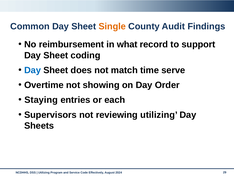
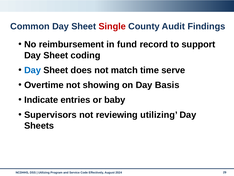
Single colour: orange -> red (112, 26)
what: what -> fund (127, 44)
Order: Order -> Basis (167, 85)
Staying: Staying -> Indicate (41, 100)
each: each -> baby (115, 100)
